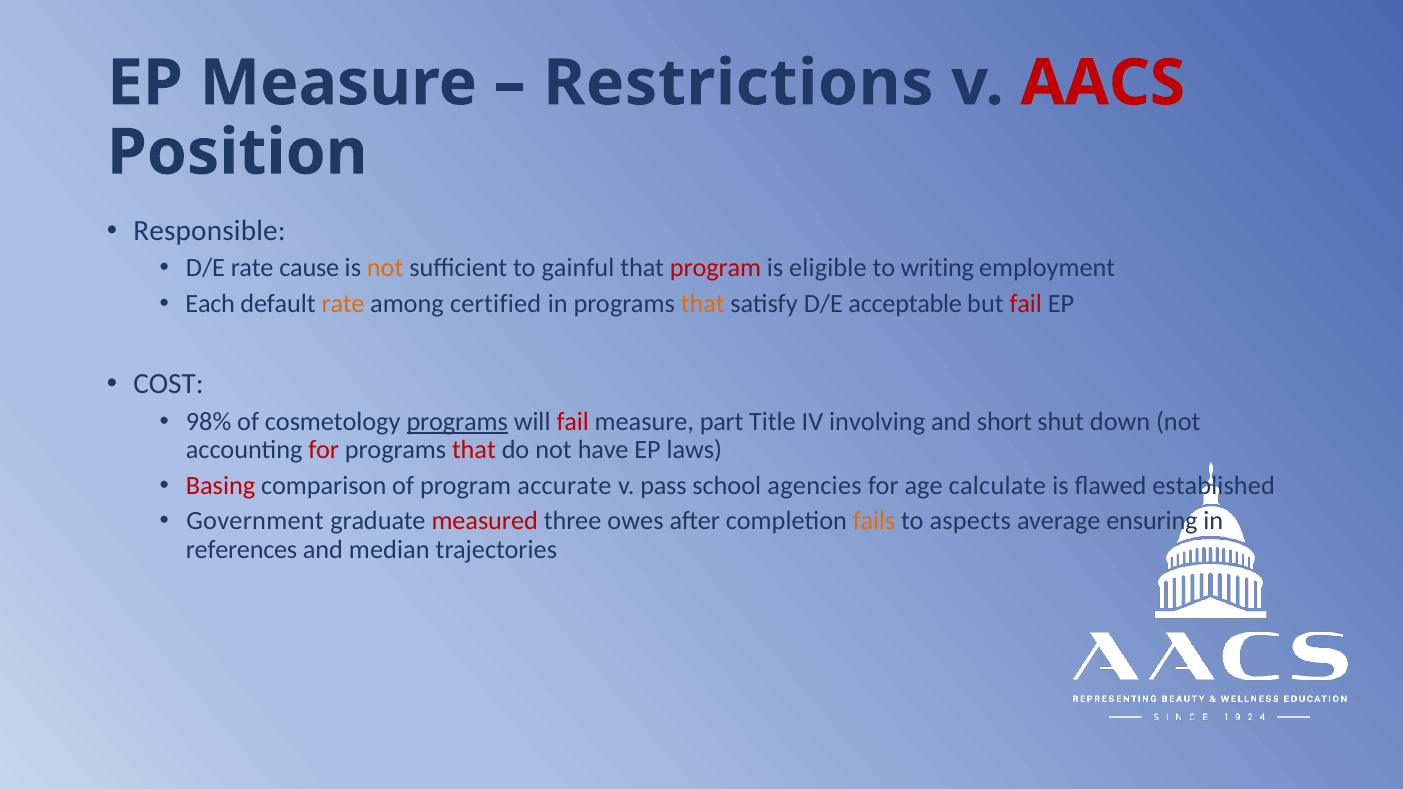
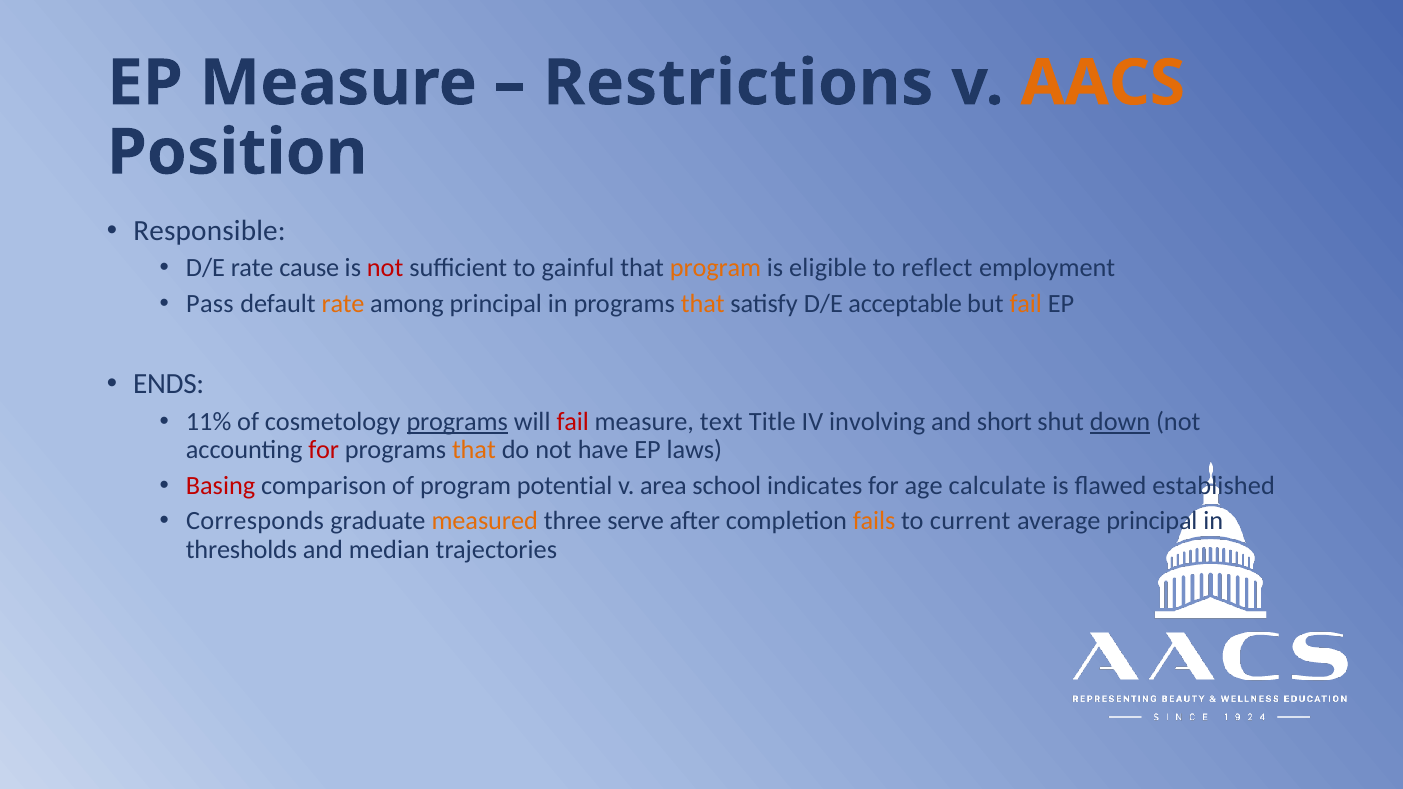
AACS colour: red -> orange (1103, 83)
not colour: orange -> red (385, 268)
program colour: red -> orange (715, 268)
writing: writing -> reflect (937, 268)
Each: Each -> Pass (210, 304)
among certified: certified -> principal (496, 304)
fail colour: red -> orange (1026, 304)
COST: COST -> ENDS (169, 384)
98%: 98% -> 11% (209, 422)
part: part -> text (721, 422)
down underline: none -> present (1120, 422)
that colour: red -> orange (474, 450)
accurate: accurate -> potential (565, 486)
pass: pass -> area (663, 486)
agencies: agencies -> indicates (815, 486)
Government: Government -> Corresponds (255, 521)
measured colour: red -> orange (485, 521)
owes: owes -> serve (636, 521)
aspects: aspects -> current (970, 521)
average ensuring: ensuring -> principal (1152, 521)
references: references -> thresholds (242, 550)
